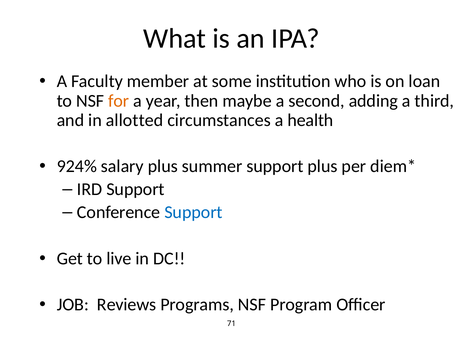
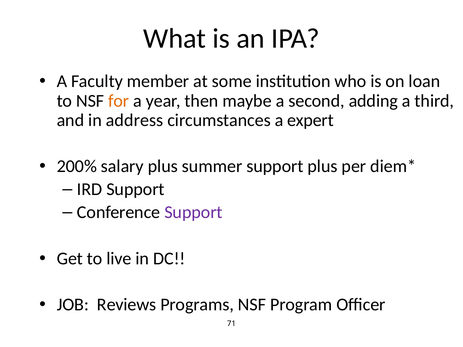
allotted: allotted -> address (135, 120)
health: health -> expert (310, 120)
924%: 924% -> 200% (77, 166)
Support colour: blue -> purple (194, 213)
